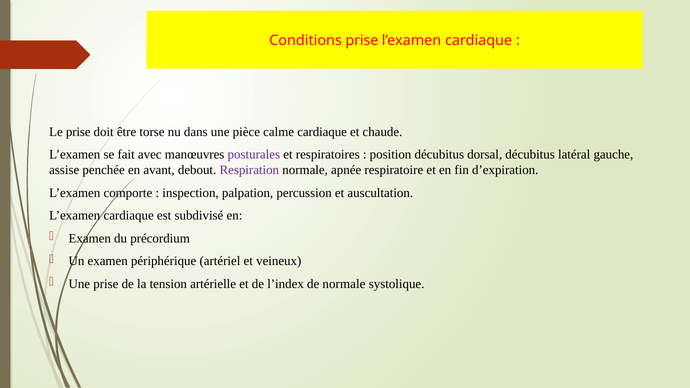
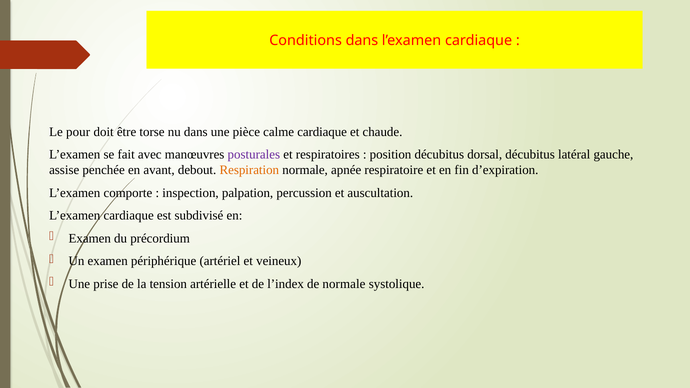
Conditions prise: prise -> dans (362, 40)
Le prise: prise -> pour (78, 132)
Respiration colour: purple -> orange (249, 170)
